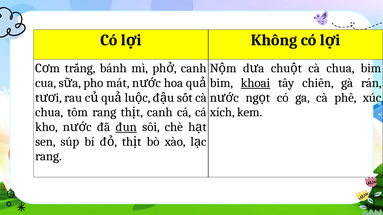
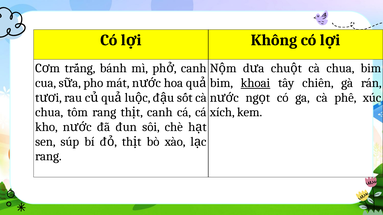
đun underline: present -> none (126, 127)
